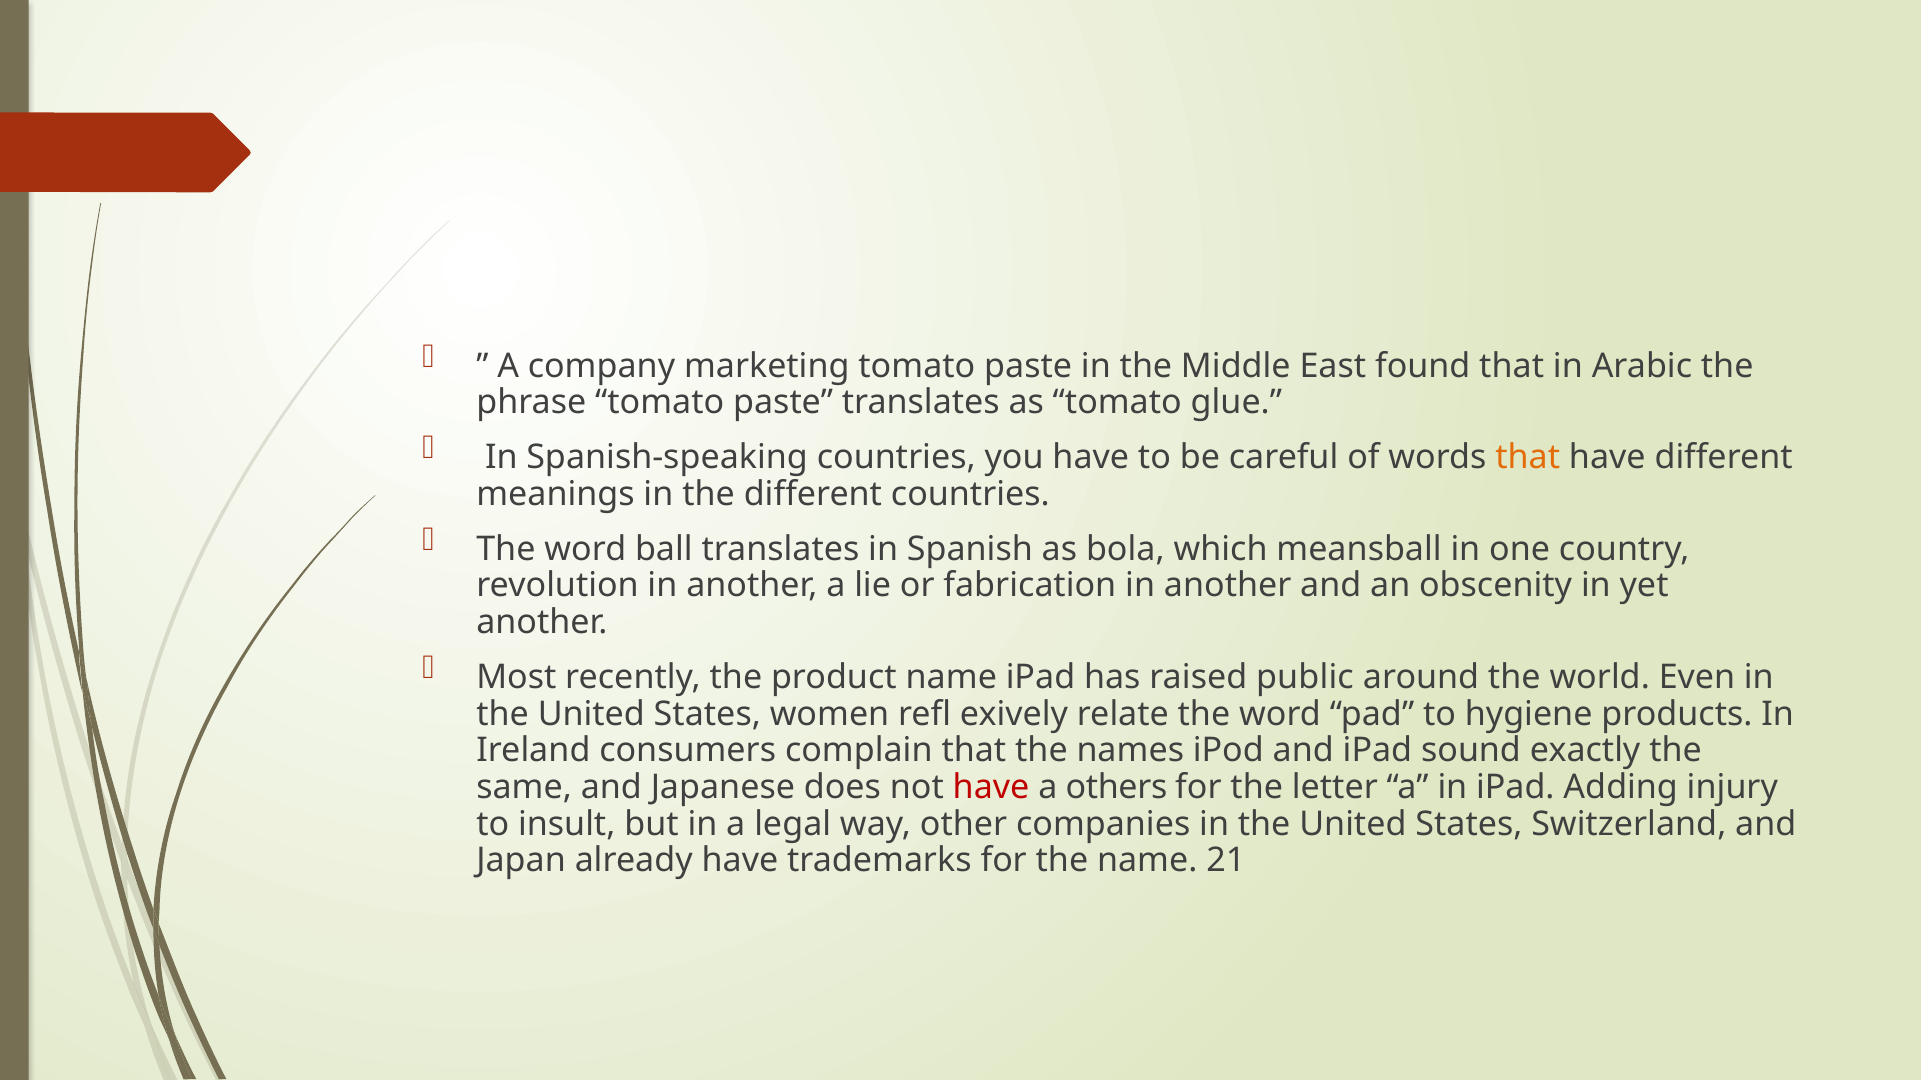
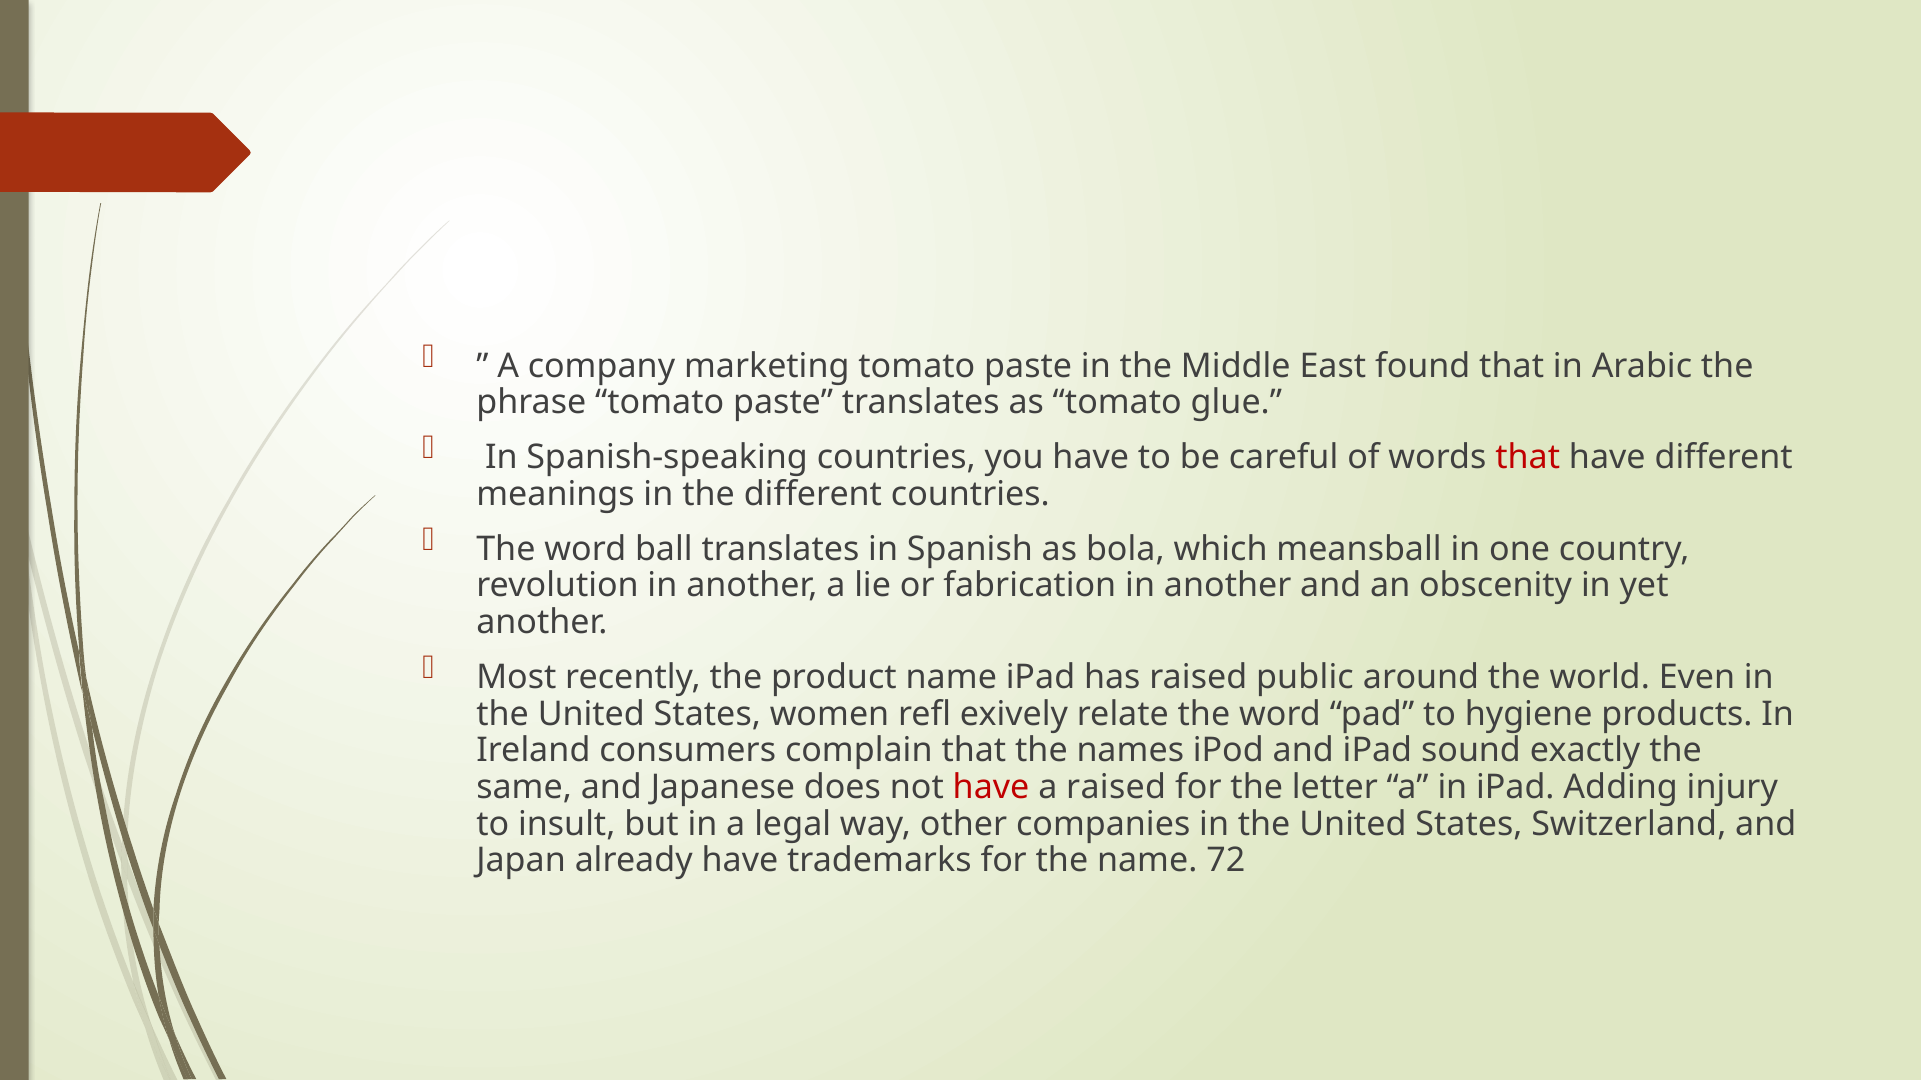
that colour: orange -> red (1528, 458)
a others: others -> raised (1116, 788)
21: 21 -> 72 (1226, 861)
